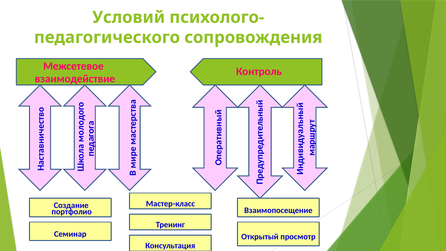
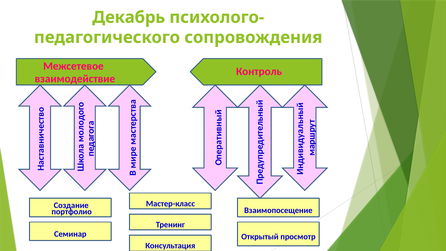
Условий: Условий -> Декабрь (129, 17)
